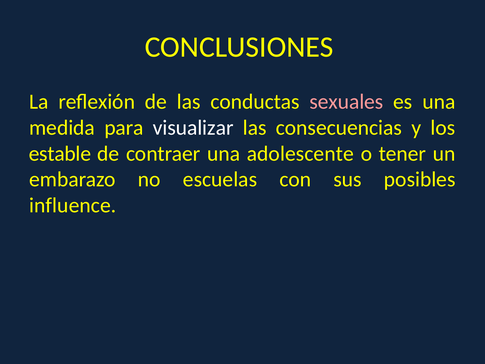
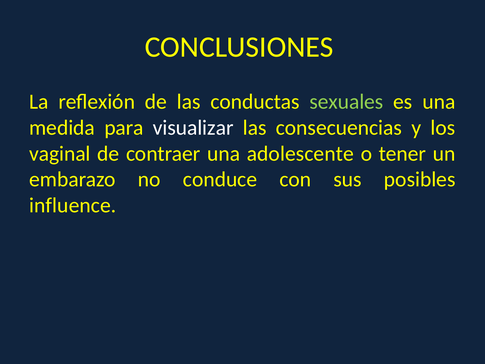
sexuales colour: pink -> light green (347, 102)
estable: estable -> vaginal (60, 153)
escuelas: escuelas -> conduce (220, 179)
